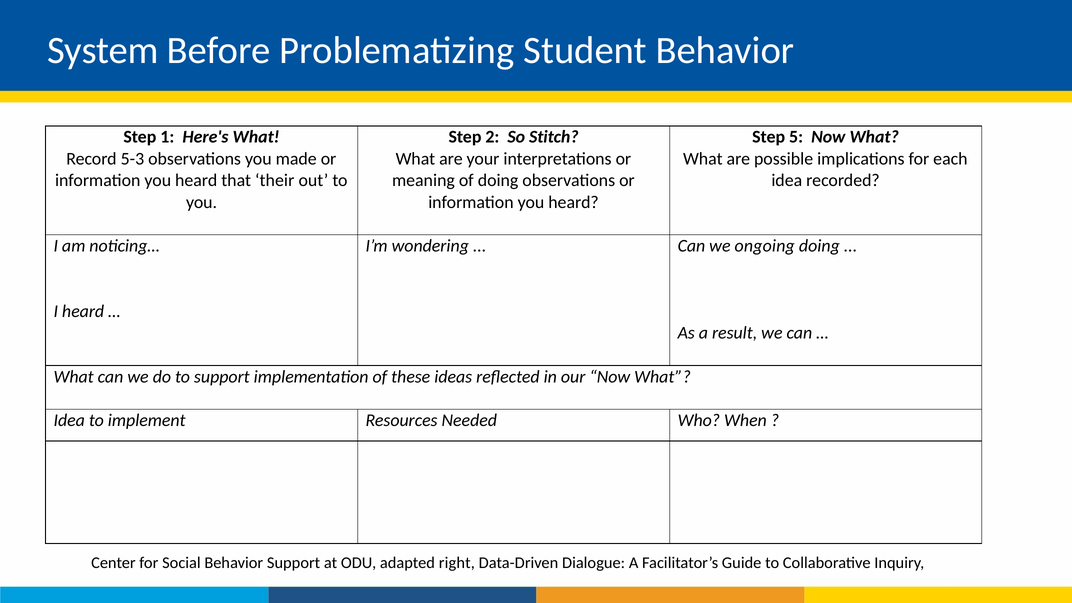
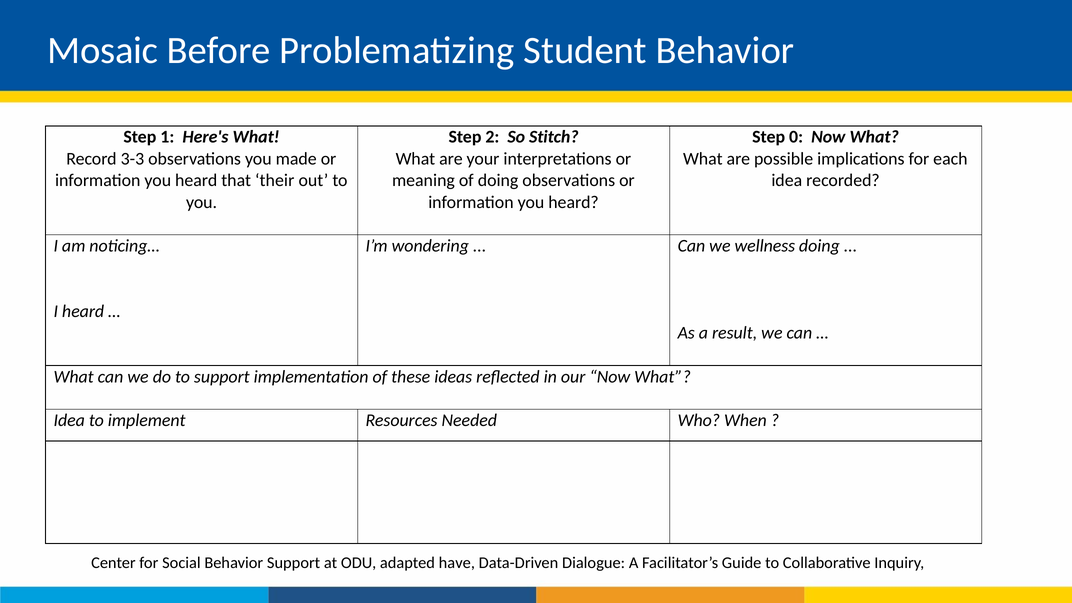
System: System -> Mosaic (103, 50)
5: 5 -> 0 (796, 137)
5-3: 5-3 -> 3-3 (132, 159)
ongoing: ongoing -> wellness (765, 246)
right: right -> have (457, 563)
